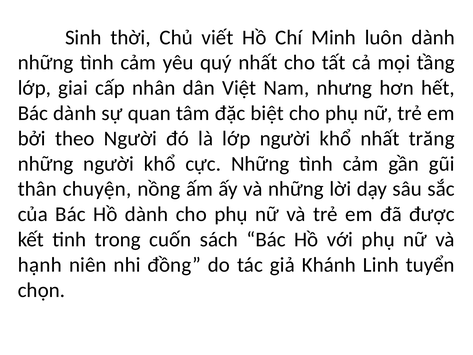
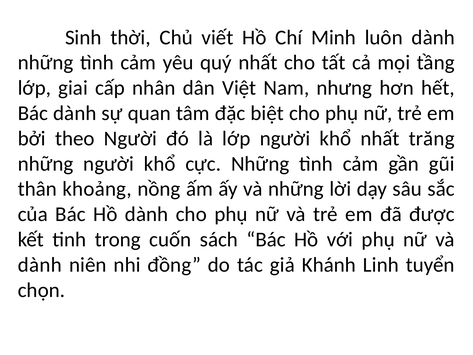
chuyện: chuyện -> khoảng (97, 189)
hạnh: hạnh -> dành (40, 265)
